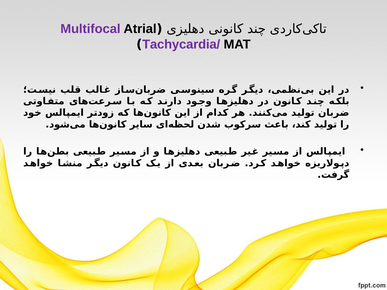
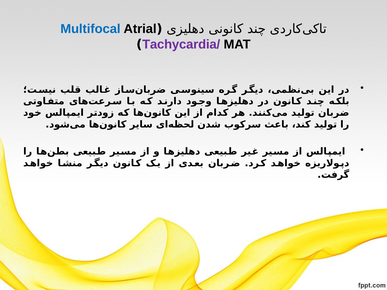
Multifocal colour: purple -> blue (90, 29)
